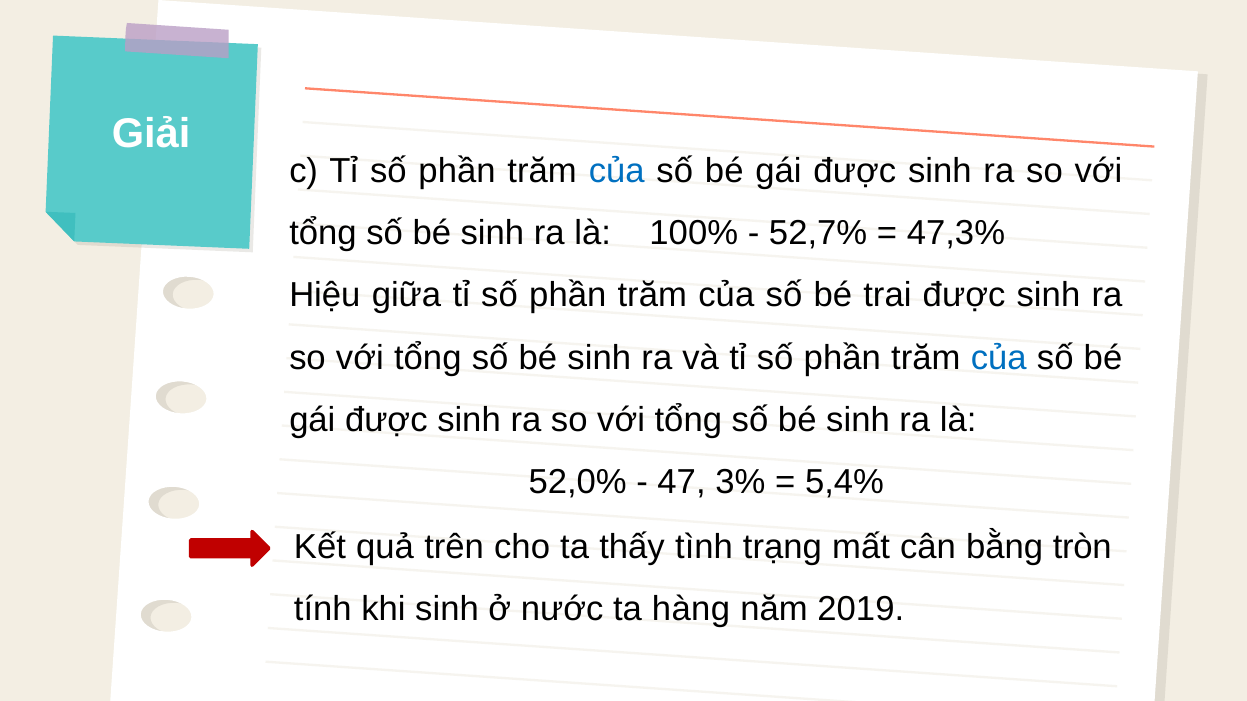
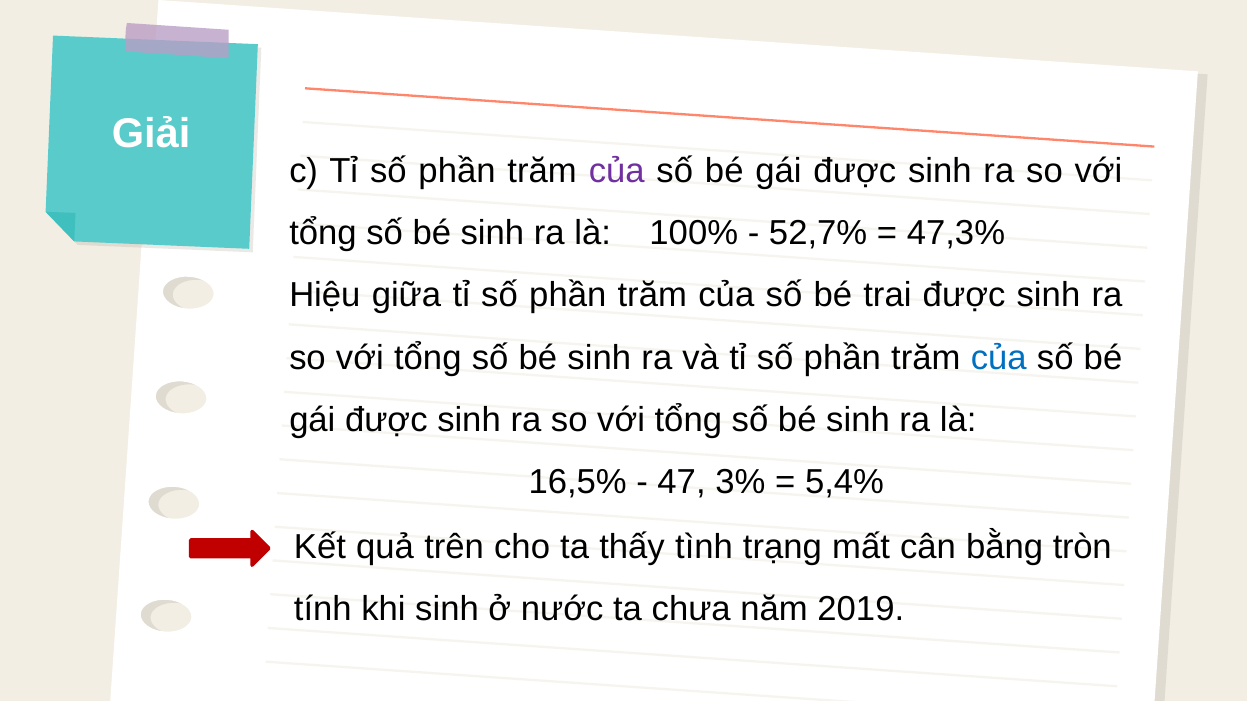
của colour: blue -> purple (617, 171)
52,0%: 52,0% -> 16,5% (578, 483)
hàng: hàng -> chưa (691, 610)
